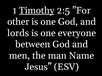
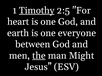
other: other -> heart (18, 22)
lords: lords -> earth (18, 33)
the underline: none -> present (39, 56)
Name: Name -> Might (82, 56)
